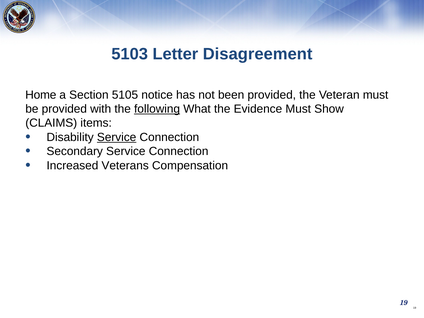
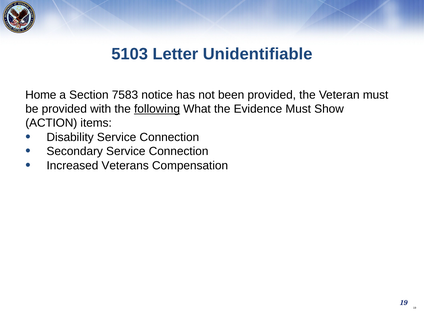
Disagreement: Disagreement -> Unidentifiable (258, 54)
5105: 5105 -> 7583 (125, 95)
CLAIMS: CLAIMS -> ACTION (51, 123)
Service underline: present -> none (117, 137)
